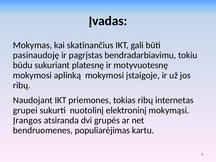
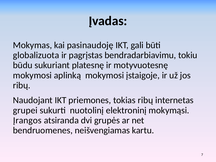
skatinančius: skatinančius -> pasinaudoję (90, 45)
pasinaudoję: pasinaudoję -> globalizuota (36, 55)
populiarėjimas: populiarėjimas -> neišvengiamas (102, 130)
